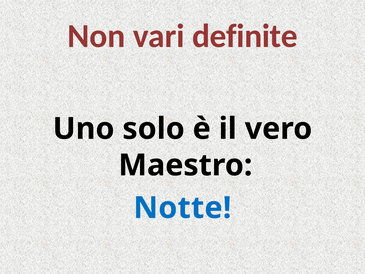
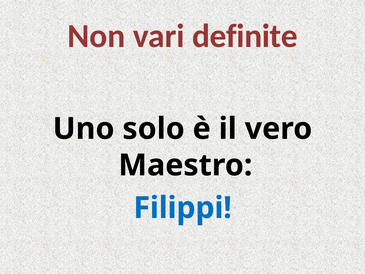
Notte: Notte -> Filippi (183, 208)
